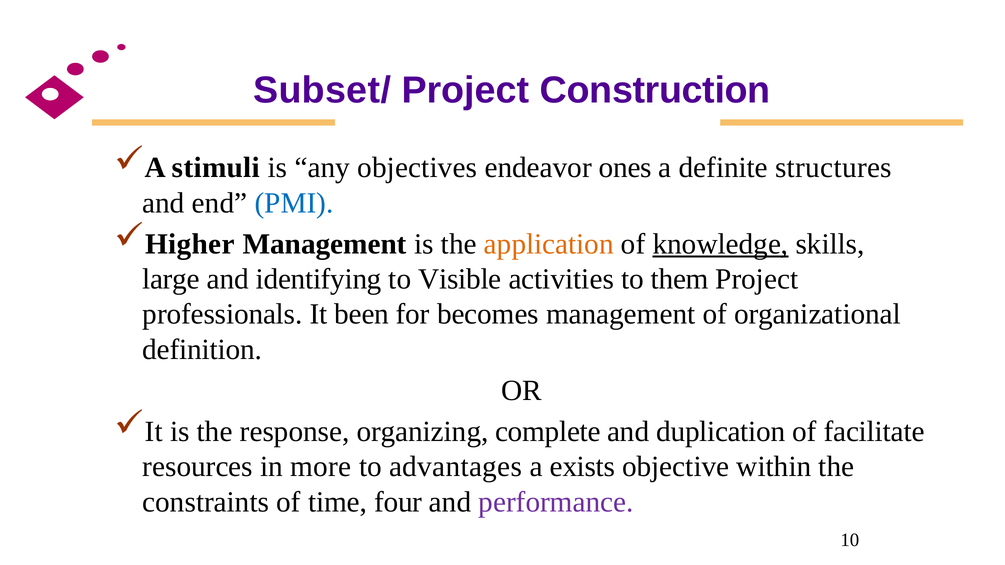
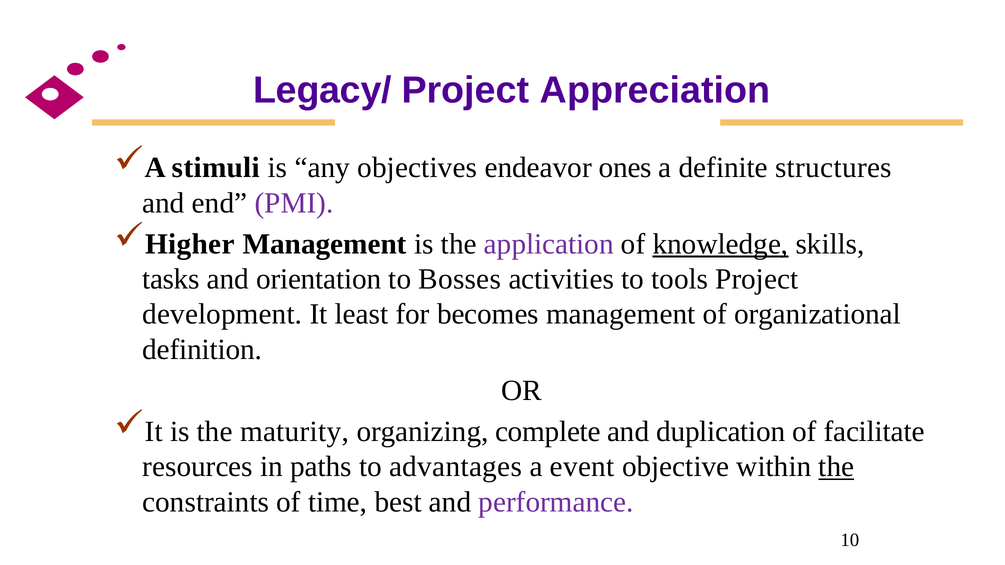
Subset/: Subset/ -> Legacy/ (322, 91)
Construction: Construction -> Appreciation (655, 91)
PMI colour: blue -> purple (294, 203)
application colour: orange -> purple (549, 244)
large: large -> tasks (171, 279)
identifying: identifying -> orientation (319, 279)
Visible: Visible -> Bosses (460, 279)
them: them -> tools (680, 279)
professionals: professionals -> development (222, 314)
been: been -> least (362, 314)
response: response -> maturity (295, 432)
more: more -> paths (321, 467)
exists: exists -> event (582, 467)
the underline: none -> present (836, 467)
four: four -> best (398, 502)
